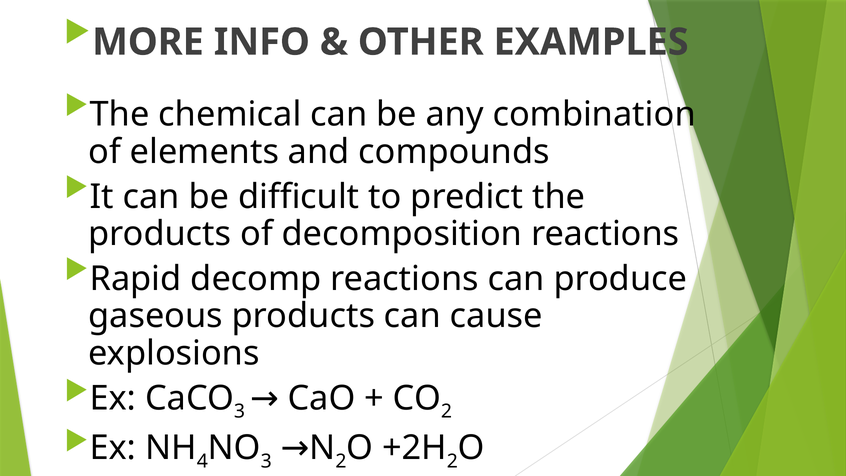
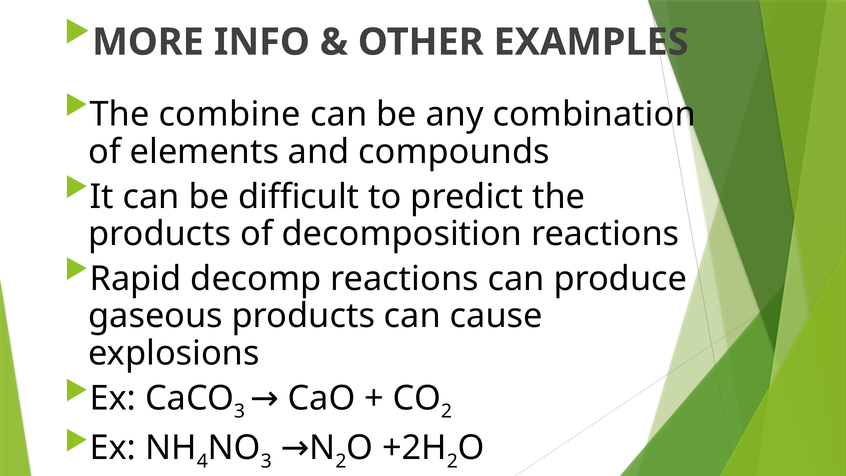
chemical: chemical -> combine (230, 115)
